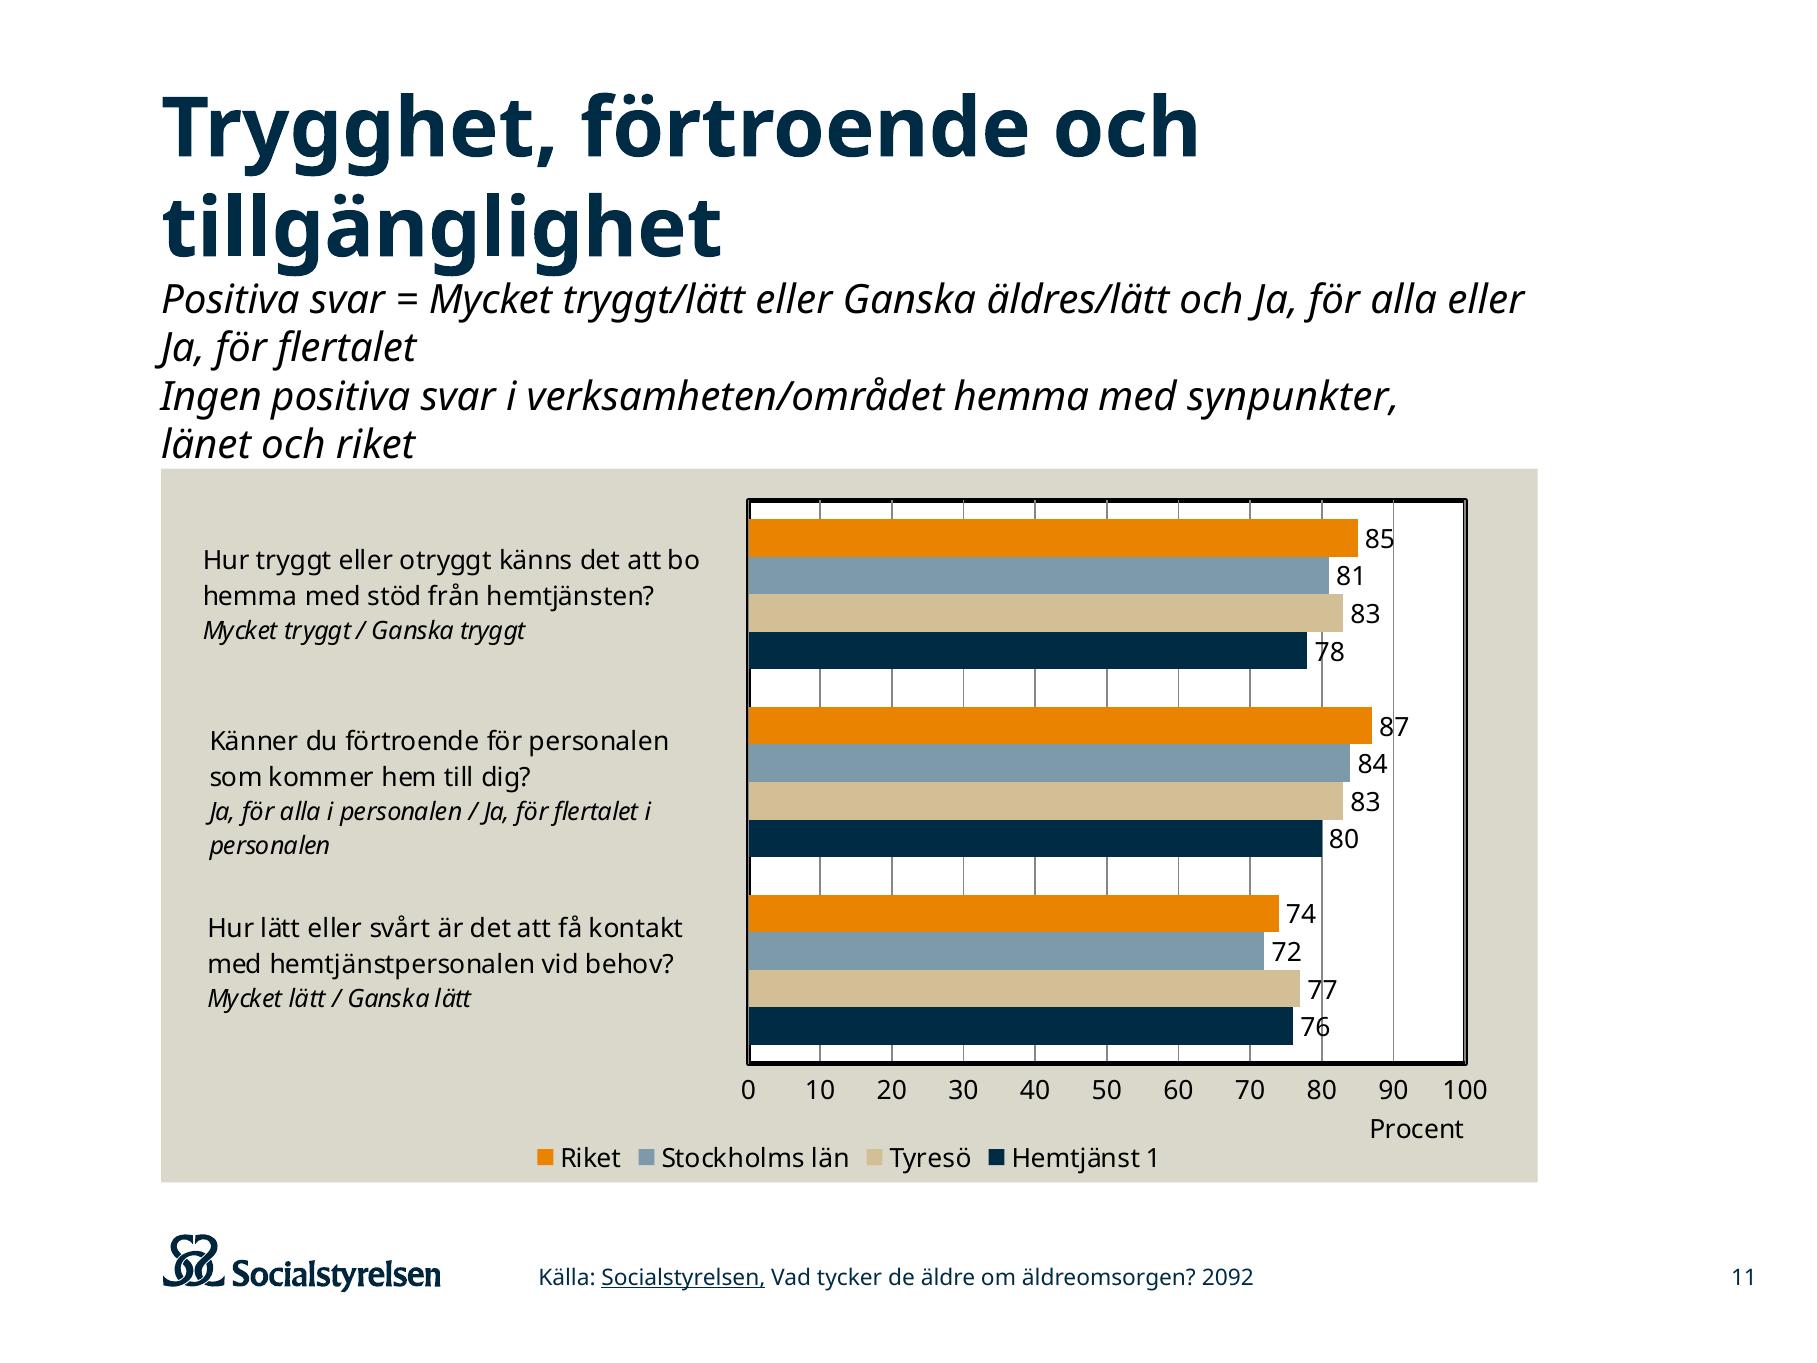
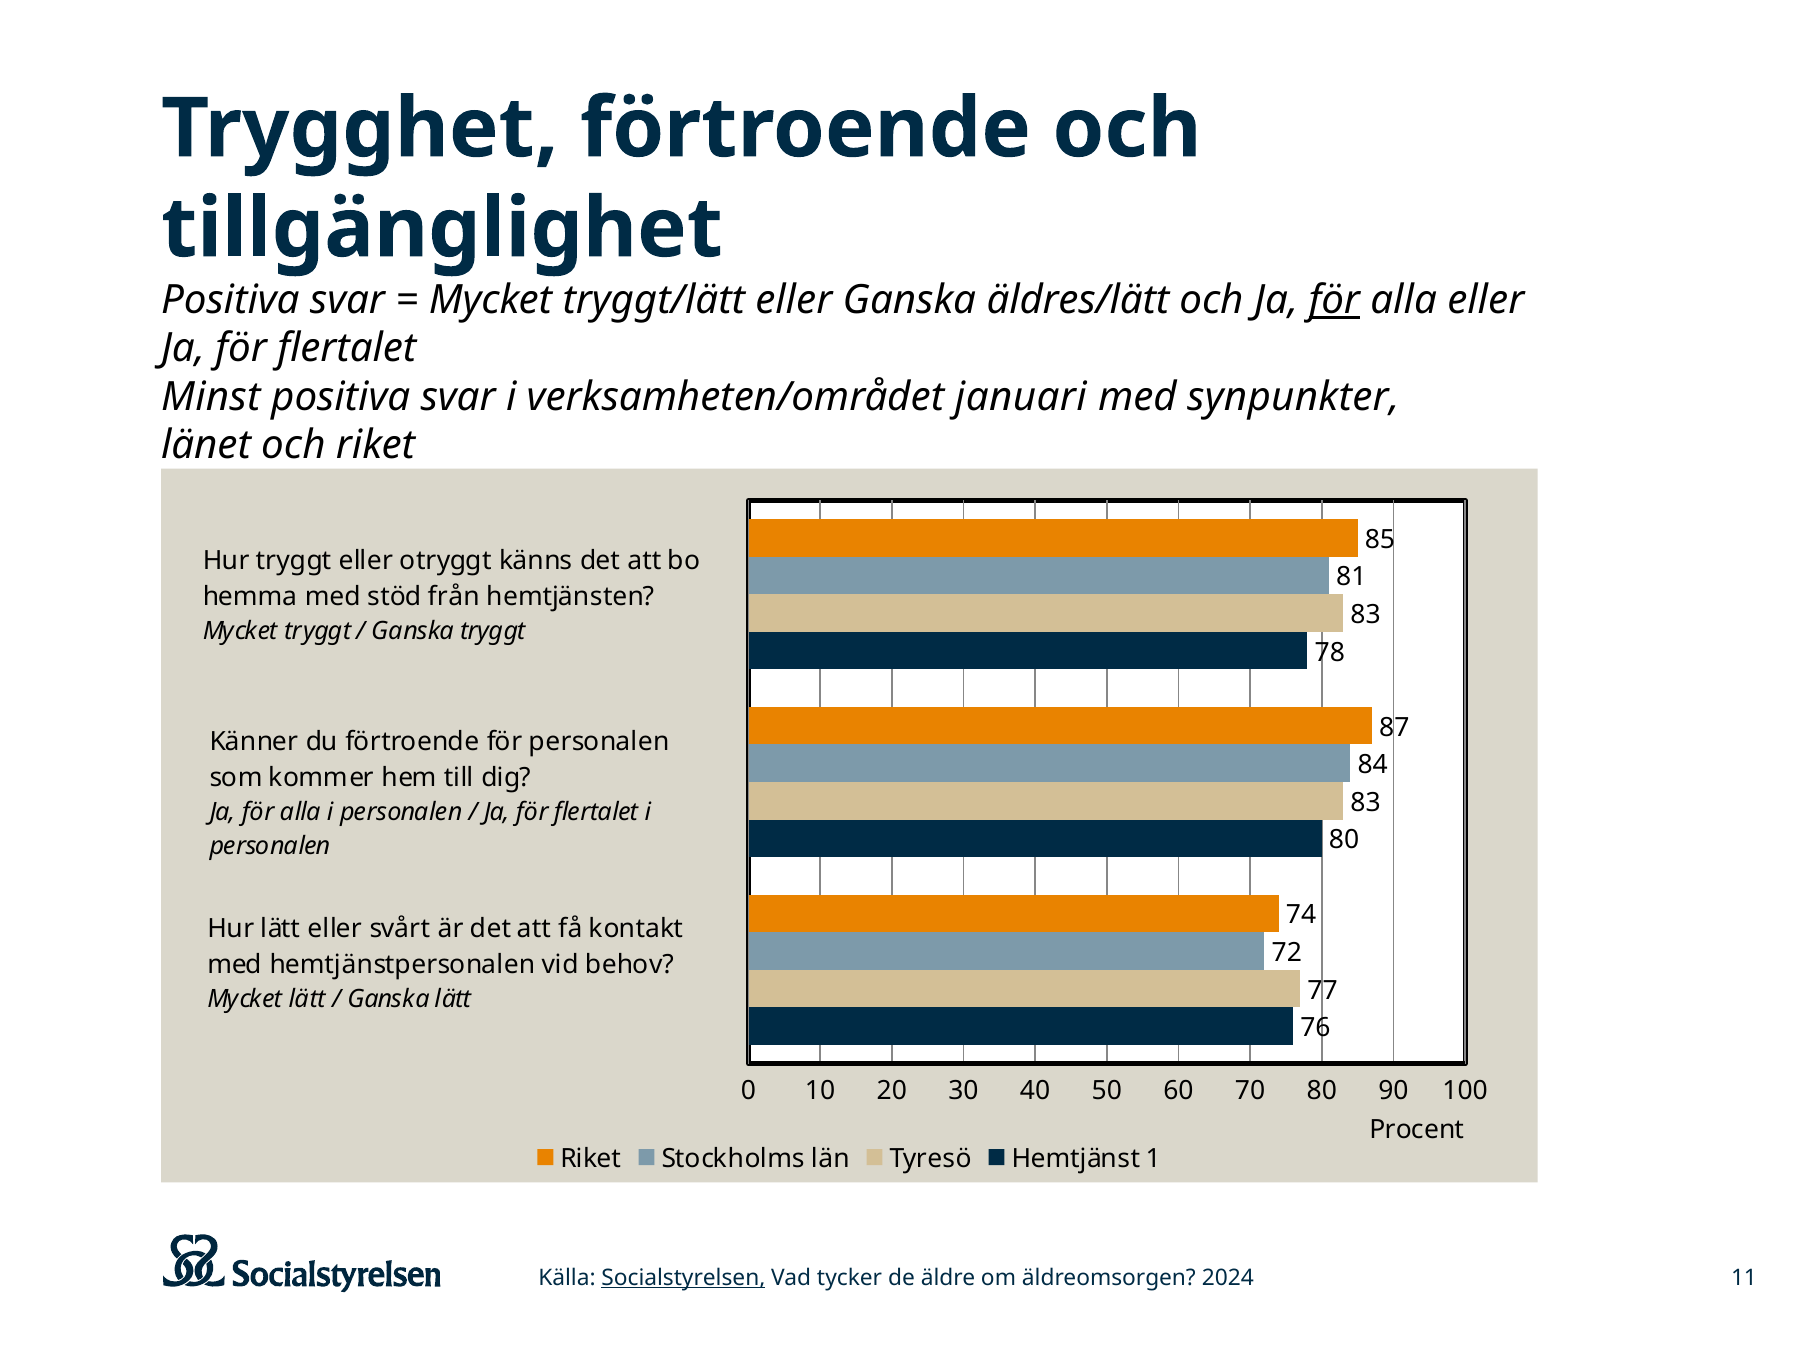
för underline: none -> present (1334, 300)
Ingen: Ingen -> Minst (211, 397)
verksamheten/området hemma: hemma -> januari (1021, 397)
2092: 2092 -> 2024 (1228, 1277)
